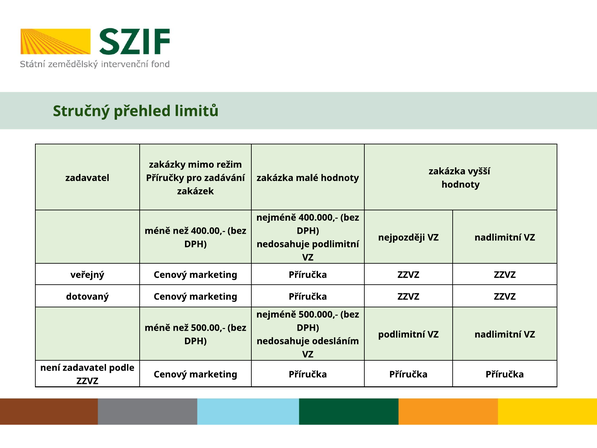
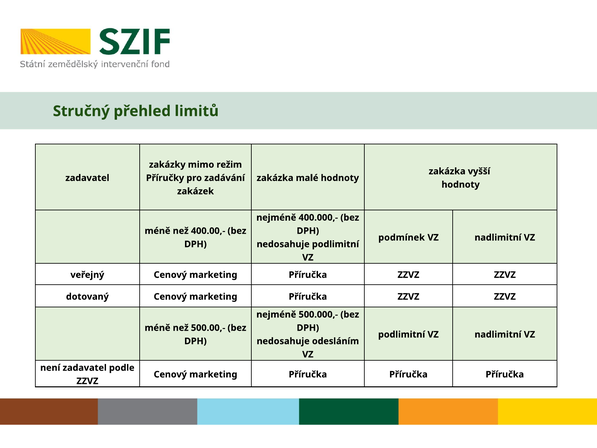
nejpozději: nejpozději -> podmínek (402, 237)
